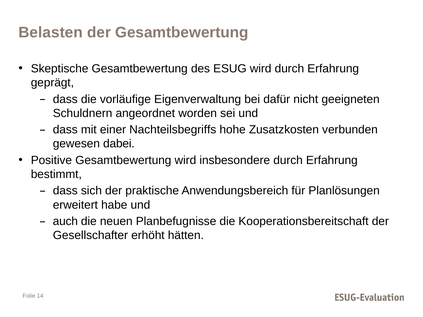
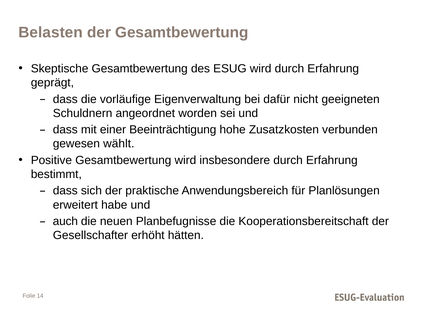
Nachteilsbegriffs: Nachteilsbegriffs -> Beeinträchtigung (173, 130)
dabei: dabei -> wählt (119, 144)
